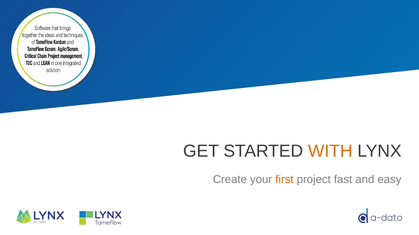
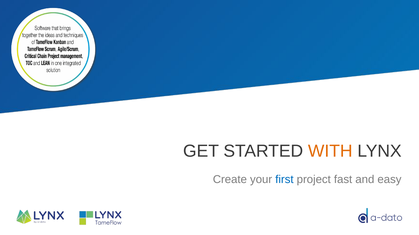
first colour: orange -> blue (284, 180)
